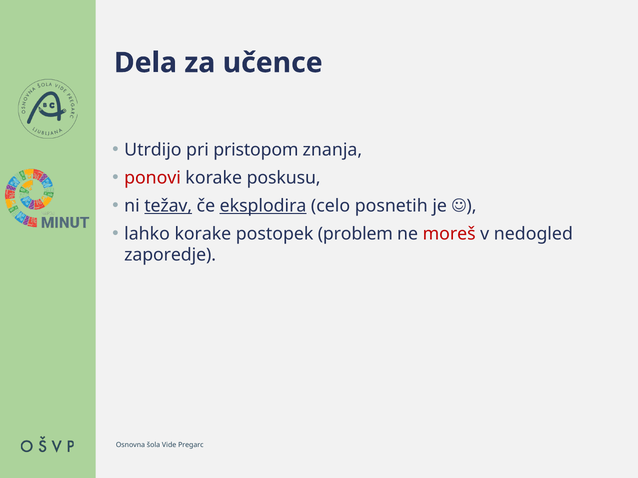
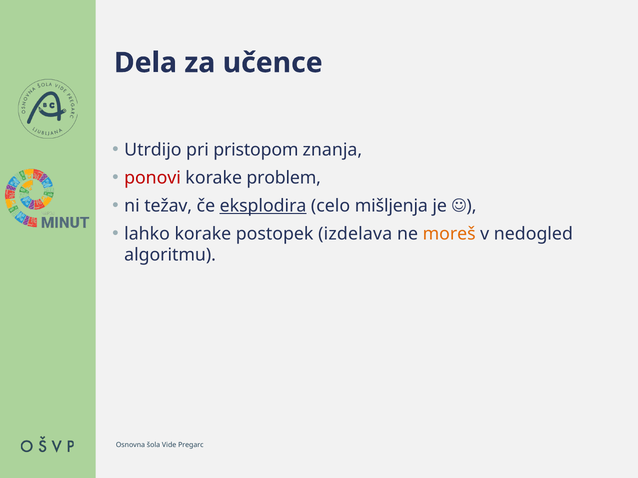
poskusu: poskusu -> problem (284, 178)
težav underline: present -> none (168, 206)
posnetih: posnetih -> mišljenja (391, 206)
problem: problem -> izdelava (355, 234)
moreš colour: red -> orange (449, 234)
zaporedje: zaporedje -> algoritmu (170, 255)
